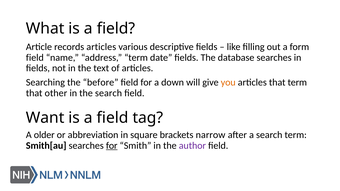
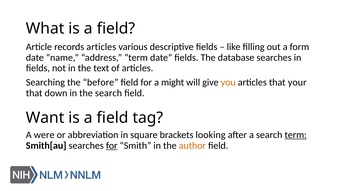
field: field -> date (35, 58)
down: down -> might (173, 83)
that term: term -> your (297, 83)
other: other -> down (56, 93)
older: older -> were (44, 135)
narrow: narrow -> looking (211, 135)
term underline: none -> present (296, 135)
author colour: purple -> orange (192, 146)
